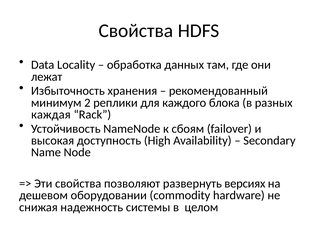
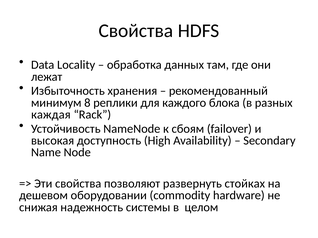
2: 2 -> 8 (87, 103)
версиях: версиях -> стойках (245, 184)
